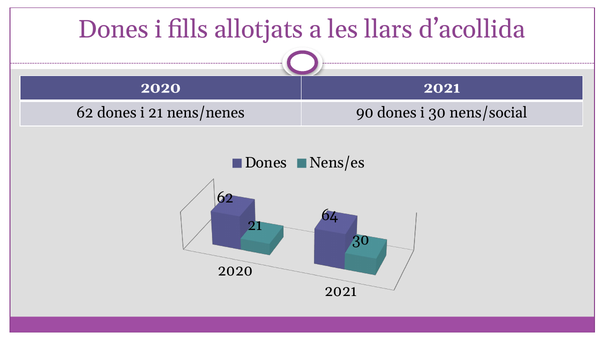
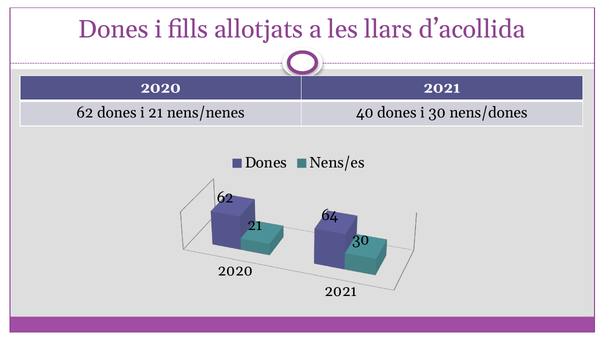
90: 90 -> 40 (365, 113)
nens/social: nens/social -> nens/dones (489, 113)
